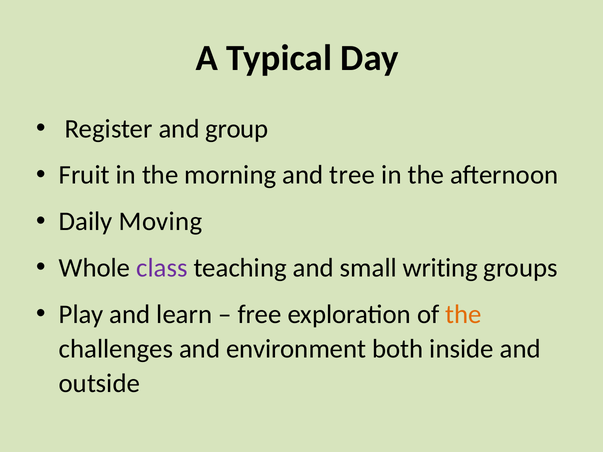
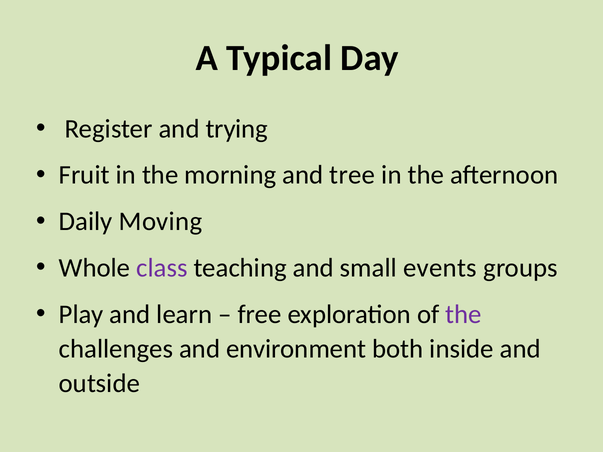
group: group -> trying (237, 129)
writing: writing -> events (440, 268)
the colour: orange -> purple (464, 315)
